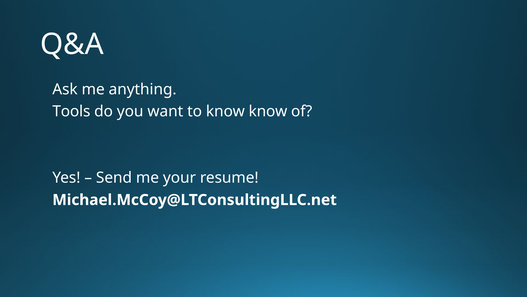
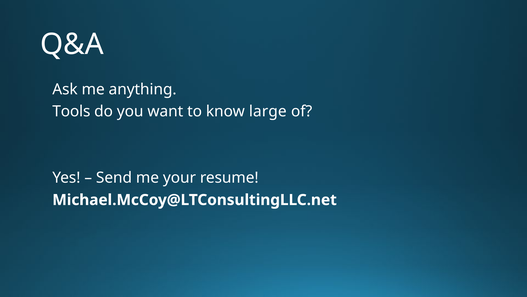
know know: know -> large (268, 111)
